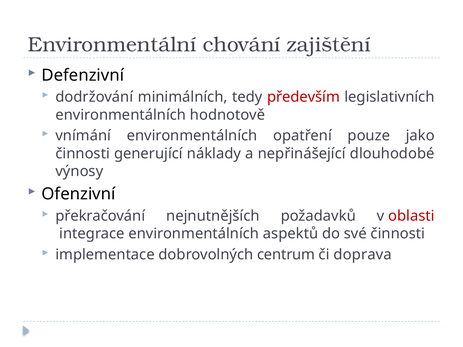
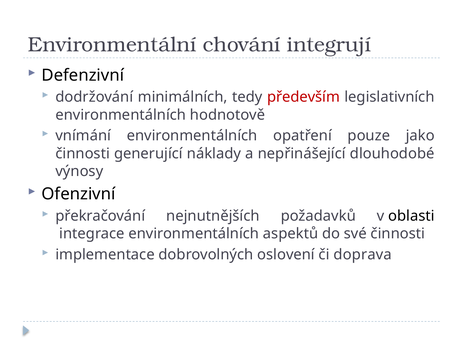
zajištění: zajištění -> integrují (329, 45)
oblasti colour: red -> black (411, 216)
centrum: centrum -> oslovení (286, 255)
